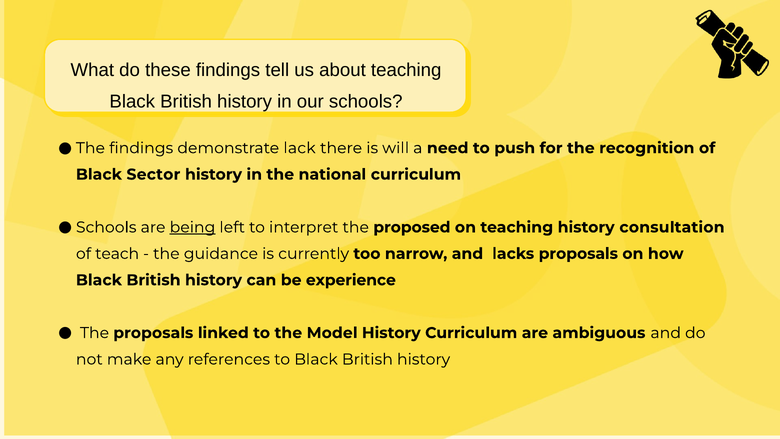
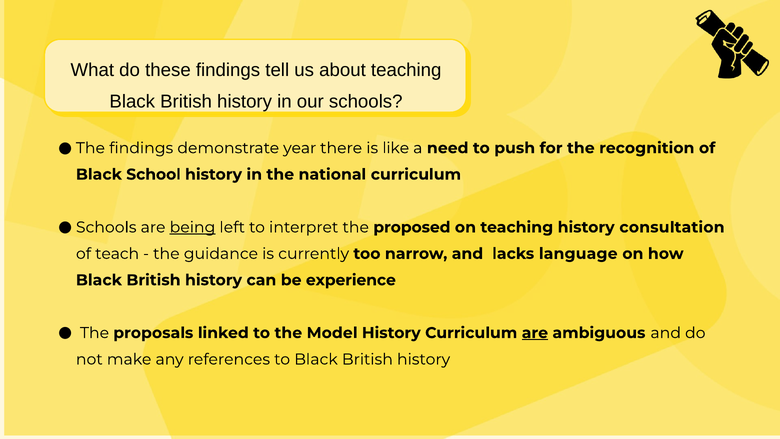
lack: lack -> year (300, 148)
will: will -> like (396, 148)
Sector: Sector -> School (154, 174)
lacks proposals: proposals -> language (578, 254)
are underline: none -> present (535, 333)
